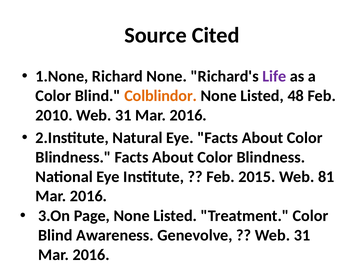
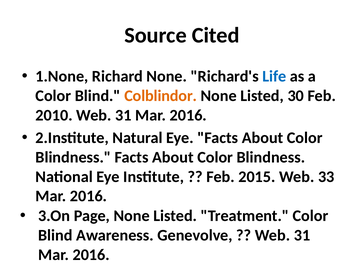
Life colour: purple -> blue (274, 76)
48: 48 -> 30 (296, 96)
81: 81 -> 33 (326, 177)
